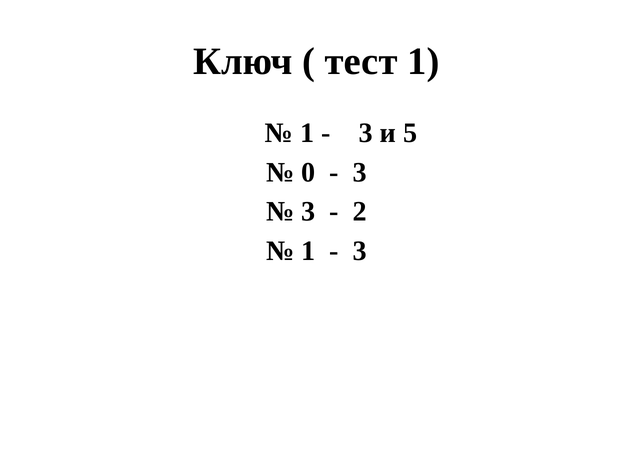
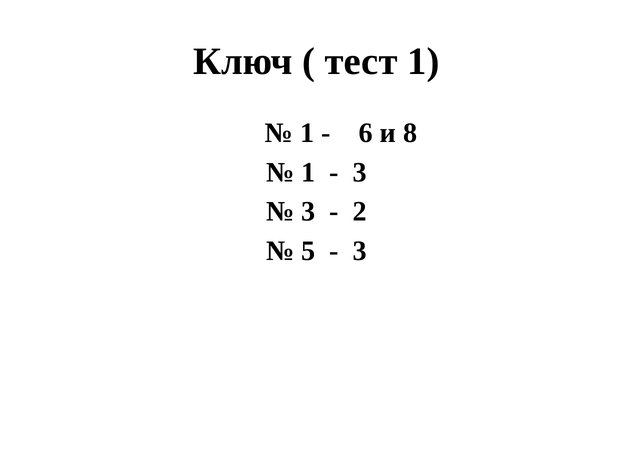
3: 3 -> 6 (366, 133)
5: 5 -> 8 (410, 133)
0: 0 -> 1 (308, 172)
1: 1 -> 5 (308, 251)
